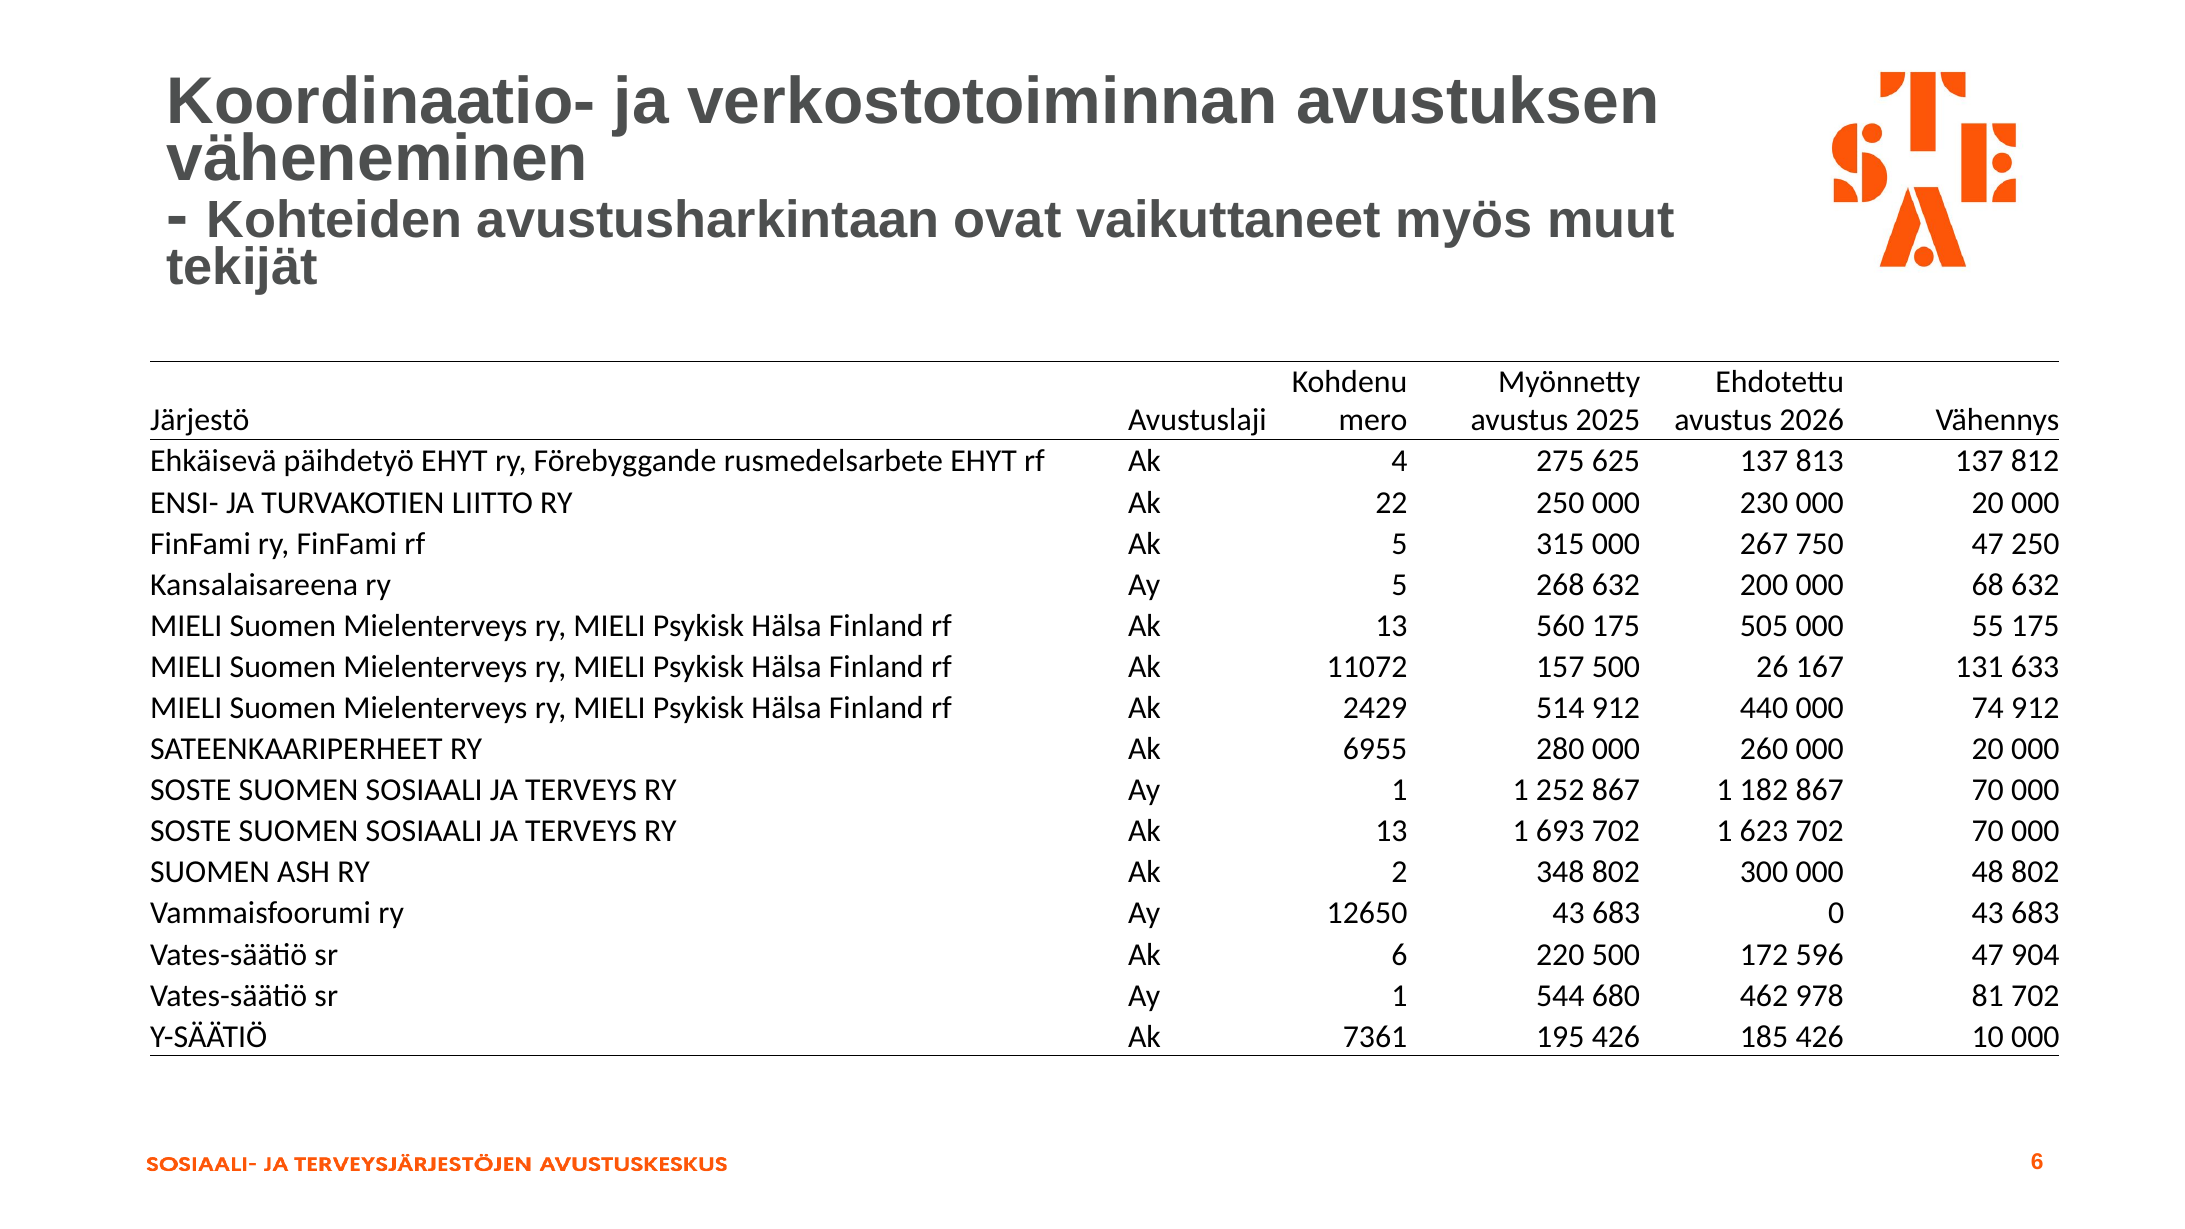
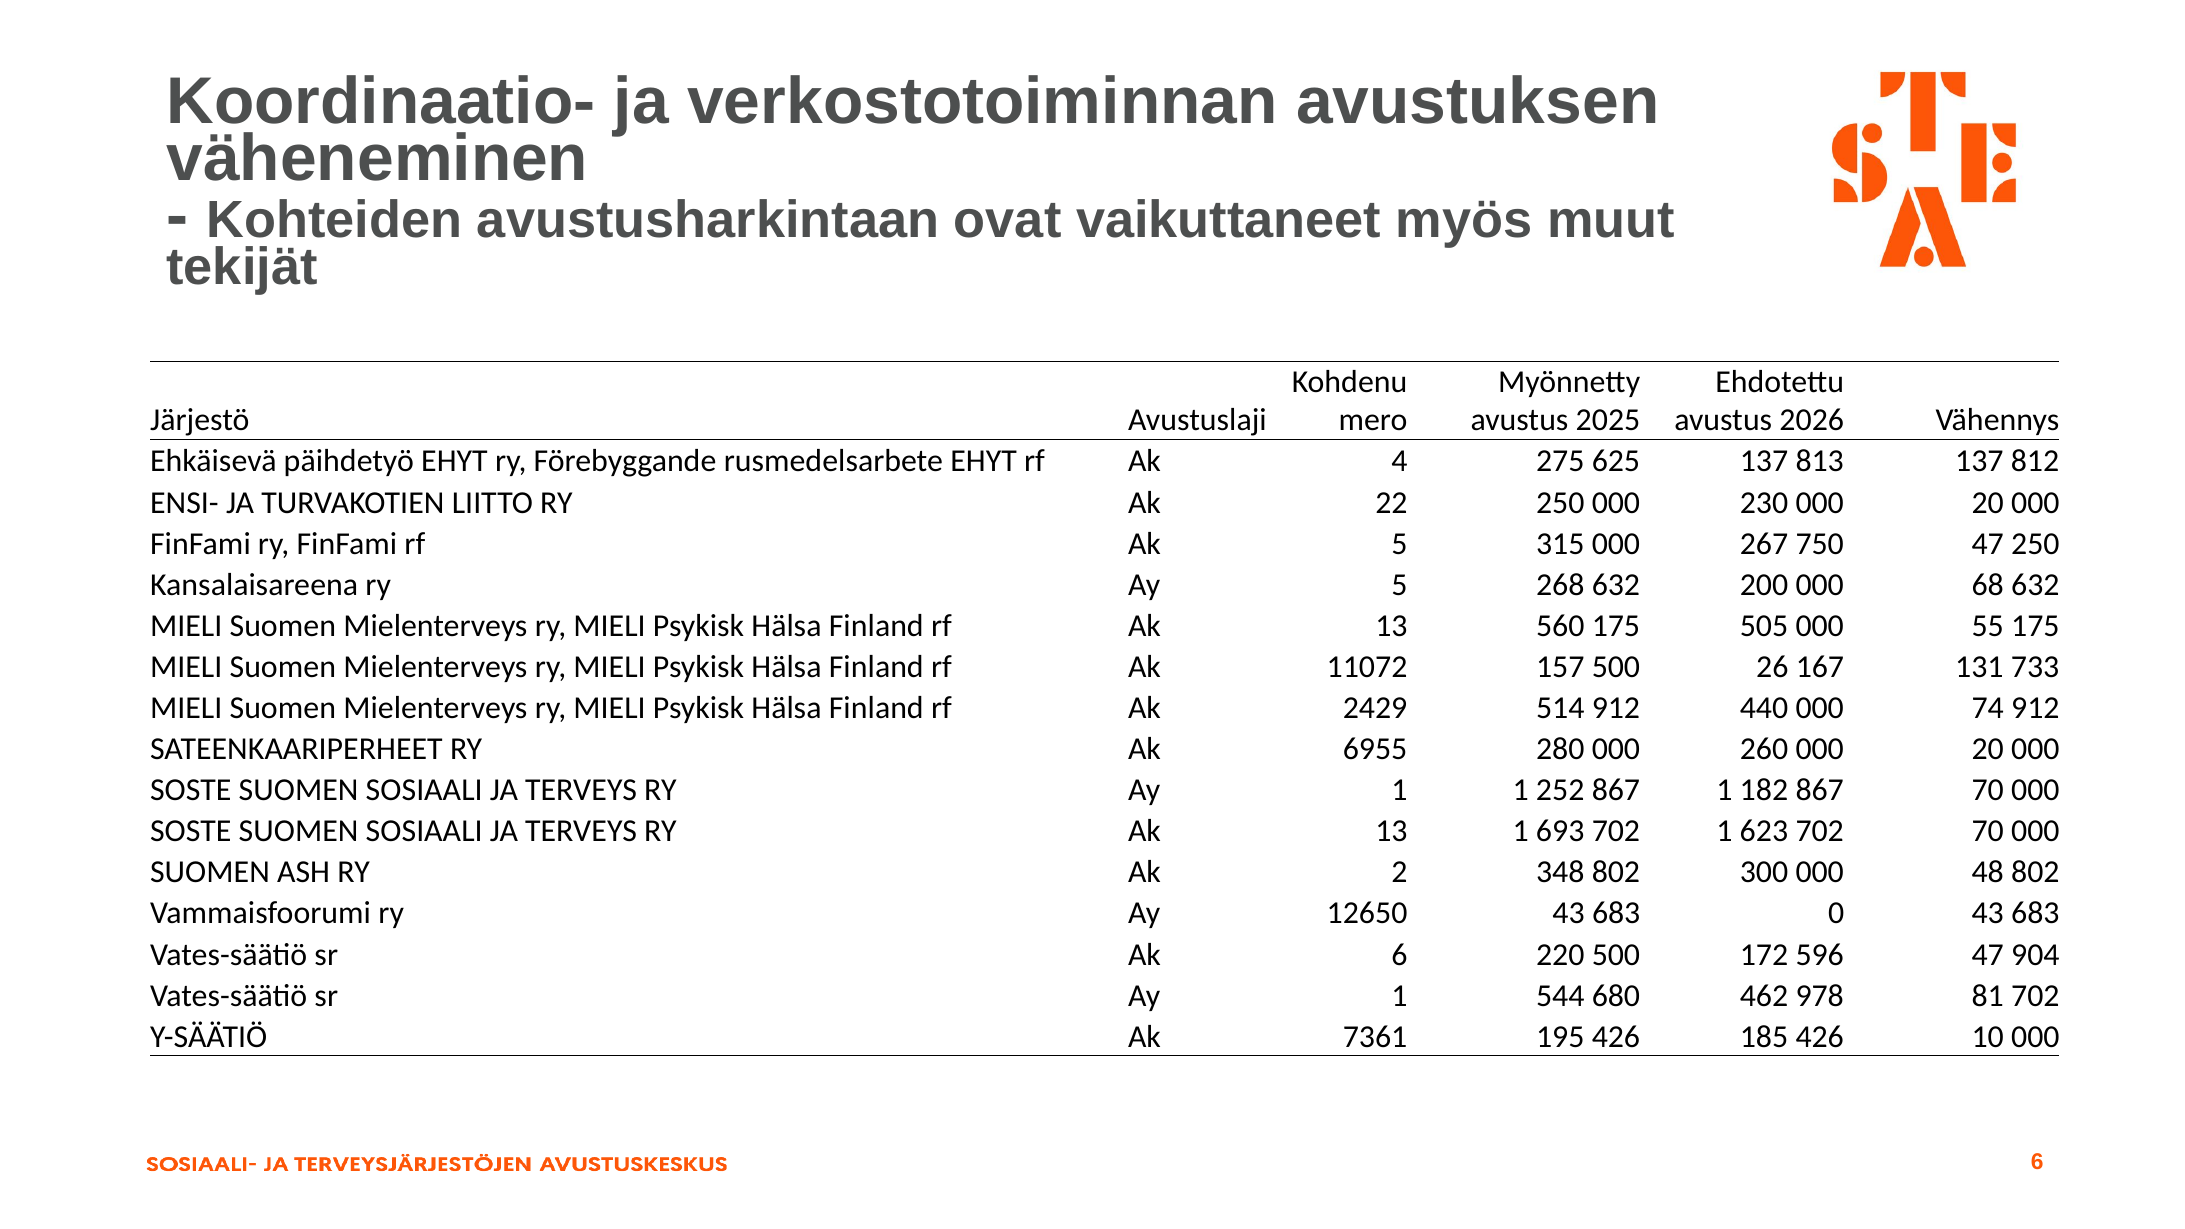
633: 633 -> 733 (2035, 667)
